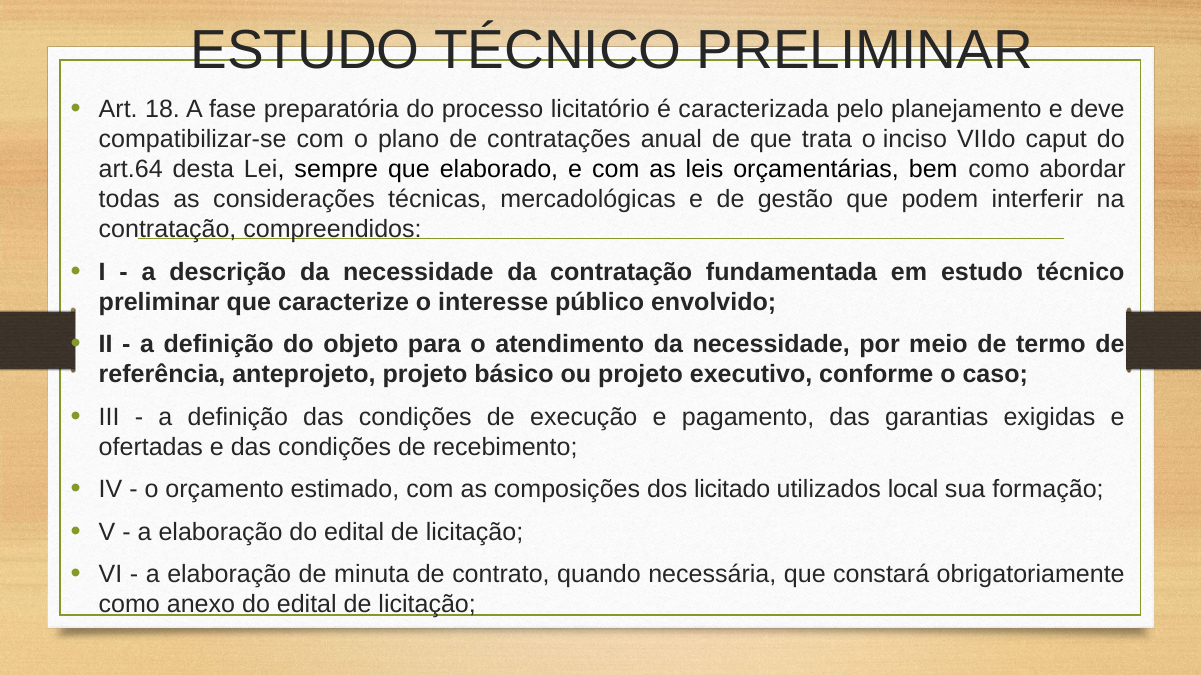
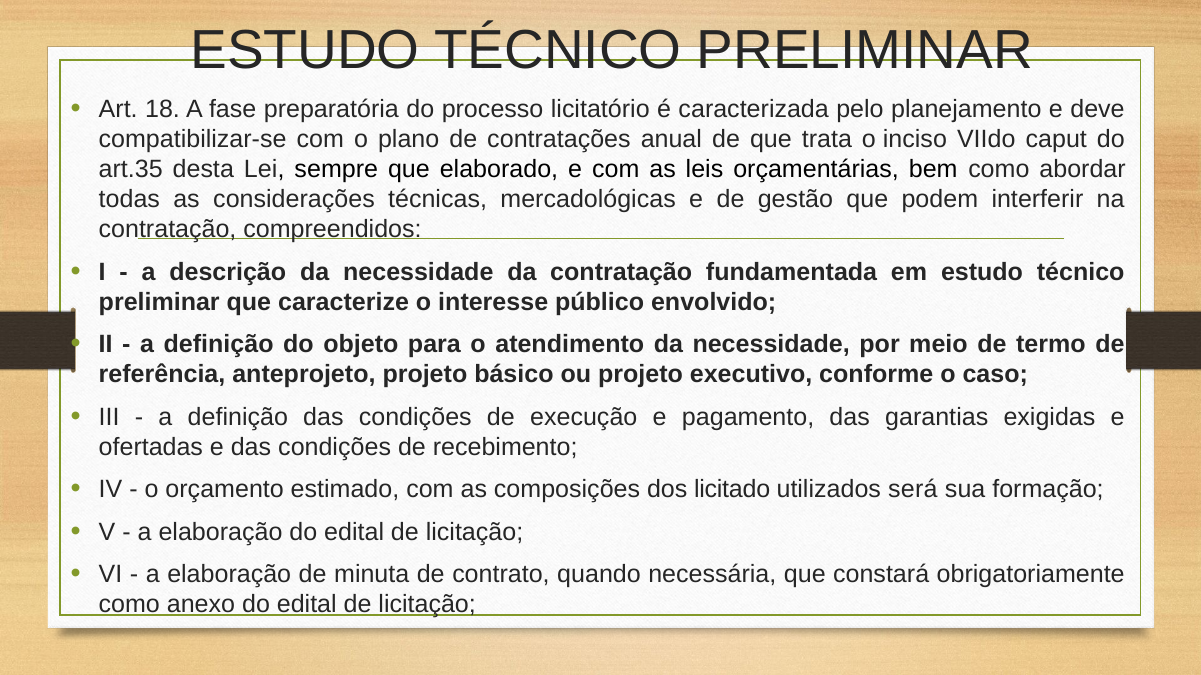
art.64: art.64 -> art.35 (131, 170)
local: local -> será (913, 490)
